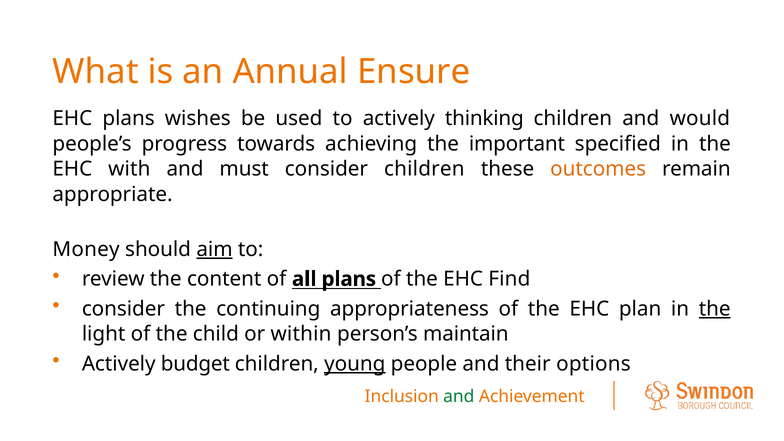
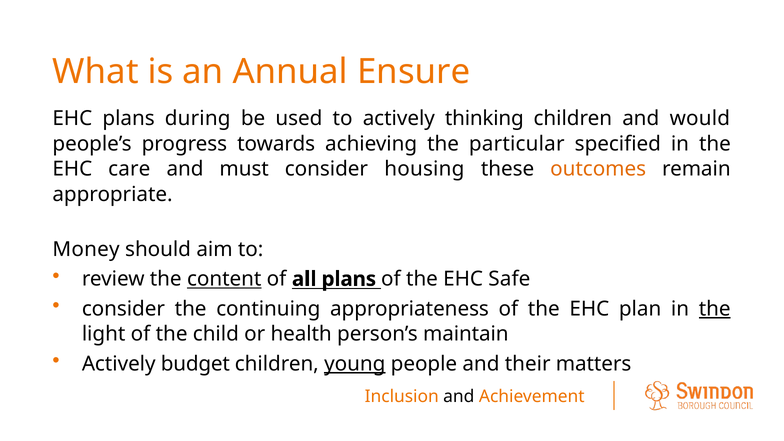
wishes: wishes -> during (198, 118)
important: important -> particular (517, 144)
with: with -> care (129, 169)
consider children: children -> housing (424, 169)
aim underline: present -> none (214, 249)
content underline: none -> present (224, 279)
Find: Find -> Safe (509, 279)
within: within -> health (301, 334)
options: options -> matters (594, 364)
and colour: green -> black (459, 396)
